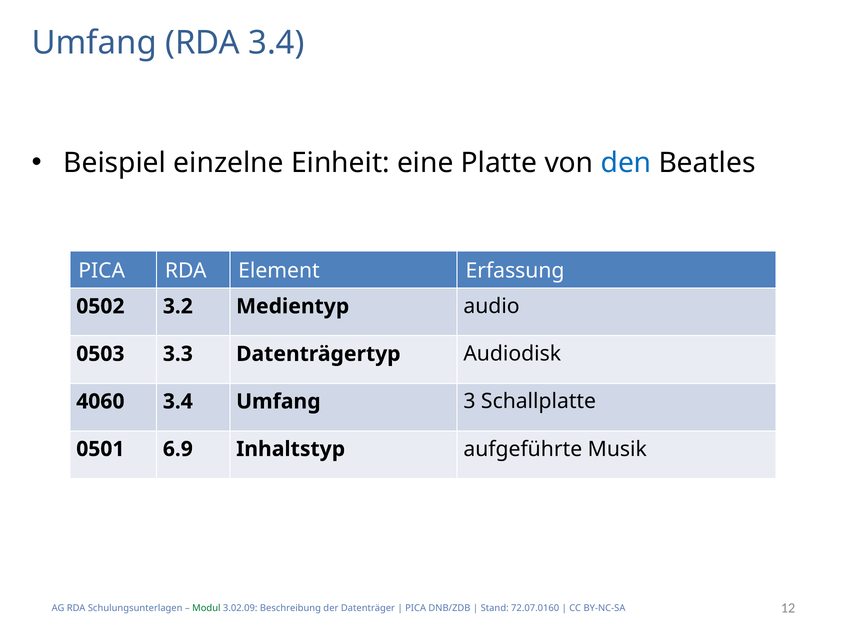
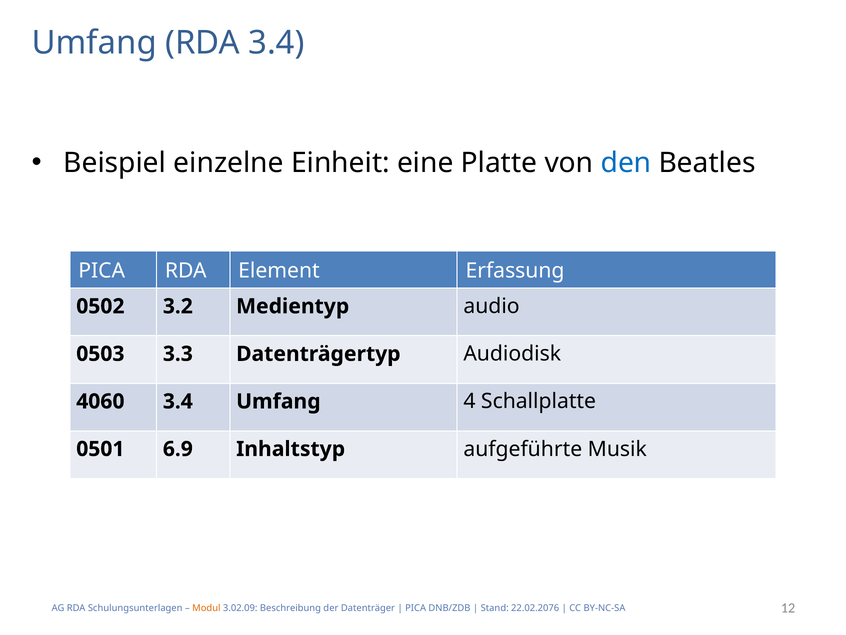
3: 3 -> 4 (470, 401)
Modul colour: green -> orange (206, 607)
72.07.0160: 72.07.0160 -> 22.02.2076 (535, 607)
